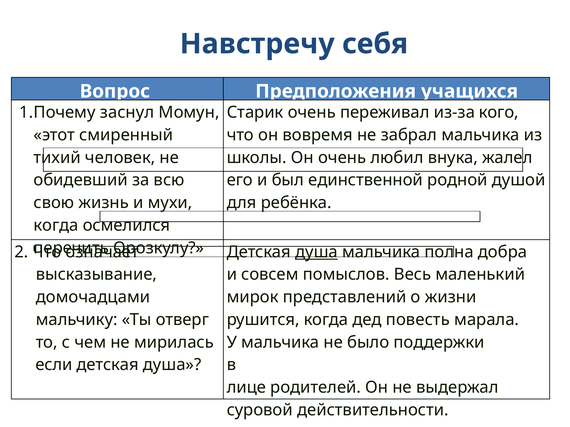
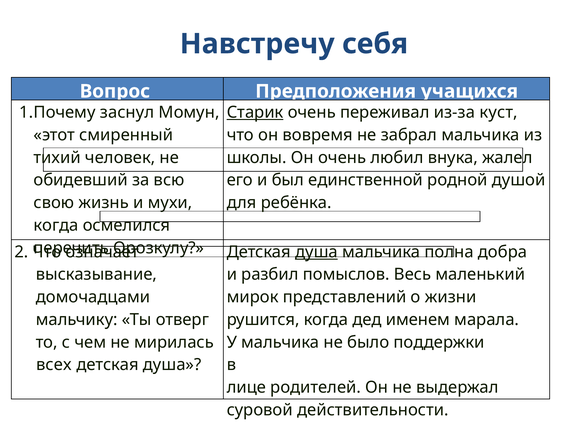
Старик underline: none -> present (255, 112)
кого: кого -> куст (499, 112)
совсем: совсем -> разбил (270, 275)
повесть: повесть -> именем (418, 320)
если: если -> всех (54, 365)
